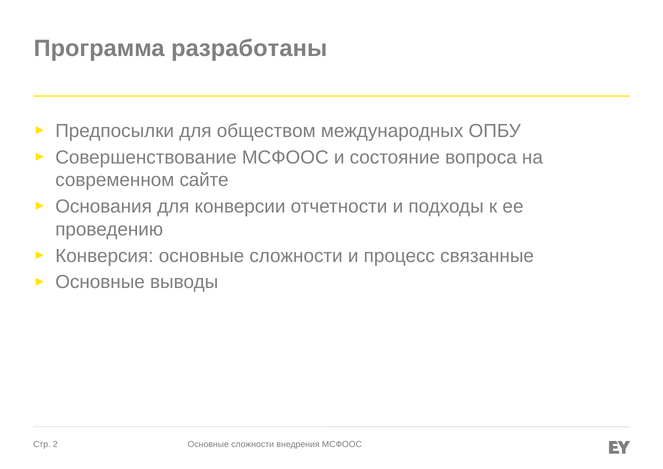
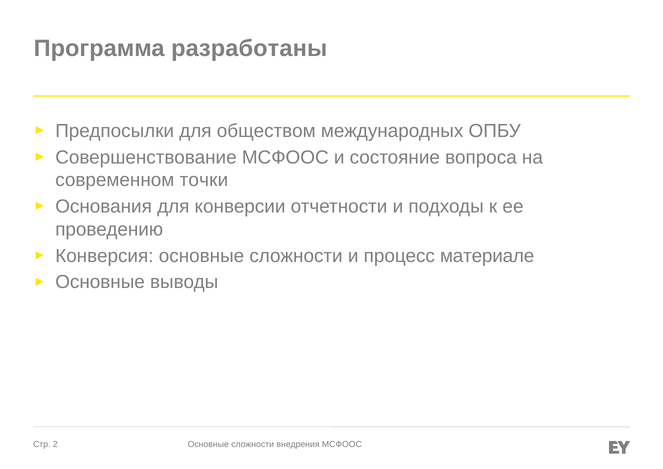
сайте: сайте -> точки (204, 180)
связанные: связанные -> материале (487, 256)
